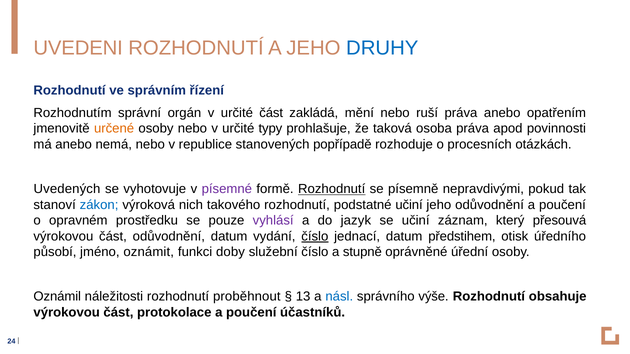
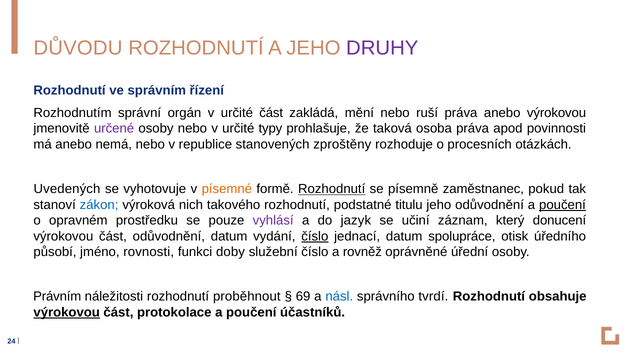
UVEDENI: UVEDENI -> DŮVODU (78, 48)
DRUHY colour: blue -> purple (382, 48)
anebo opatřením: opatřením -> výrokovou (557, 113)
určené colour: orange -> purple (114, 129)
popřípadě: popřípadě -> zproštěny (342, 145)
písemné colour: purple -> orange (227, 189)
nepravdivými: nepravdivými -> zaměstnanec (483, 189)
podstatné učiní: učiní -> titulu (409, 205)
poučení underline: none -> present (562, 205)
přesouvá: přesouvá -> donucení (559, 221)
předstihem: předstihem -> spolupráce (462, 236)
oznámit: oznámit -> rovnosti (149, 252)
stupně: stupně -> rovněž (362, 252)
Oznámil: Oznámil -> Právním (57, 297)
13: 13 -> 69 (303, 297)
výše: výše -> tvrdí (433, 297)
výrokovou underline: none -> present (67, 313)
